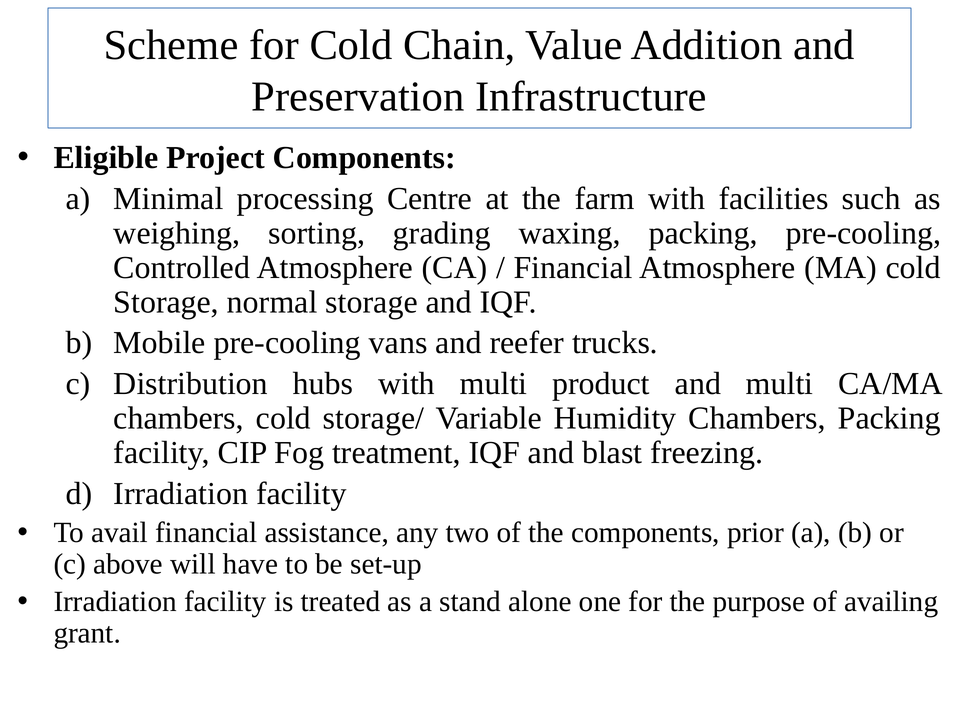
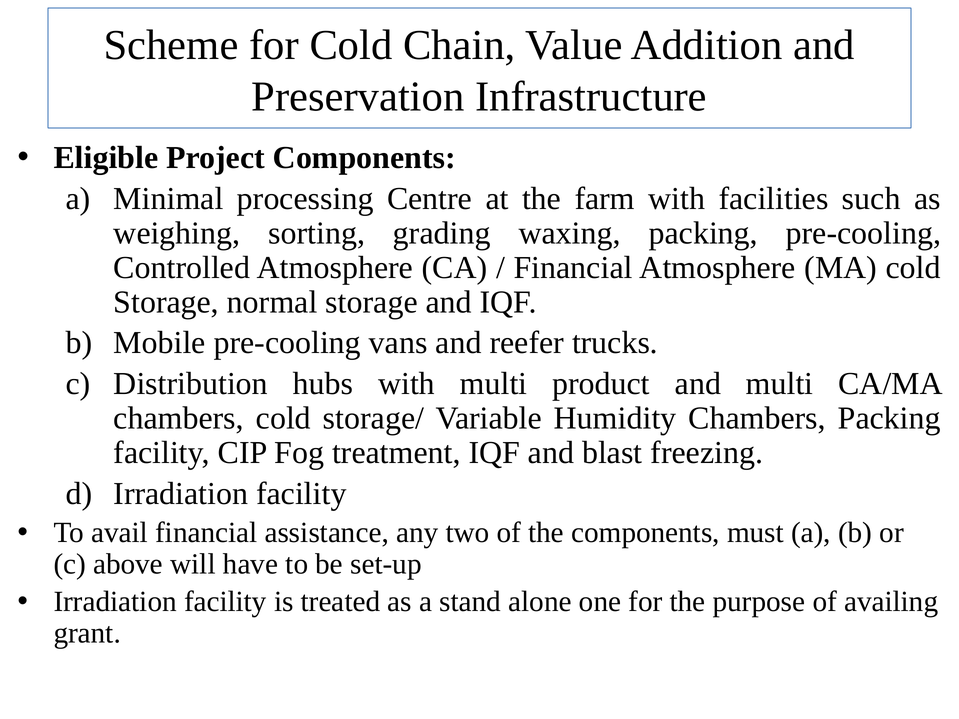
prior: prior -> must (755, 533)
